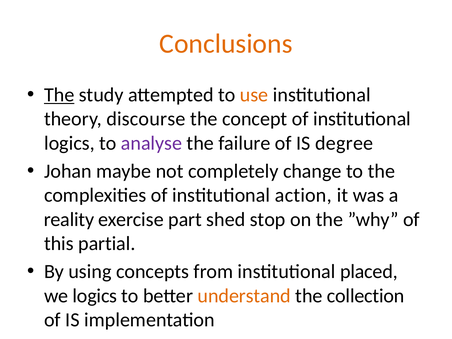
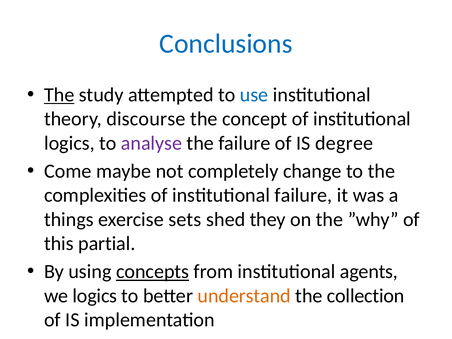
Conclusions colour: orange -> blue (226, 44)
use colour: orange -> blue (254, 95)
Johan: Johan -> Come (68, 171)
institutional action: action -> failure (303, 195)
reality: reality -> things (69, 219)
part: part -> sets (185, 219)
stop: stop -> they (268, 219)
concepts underline: none -> present (153, 272)
placed: placed -> agents (369, 272)
